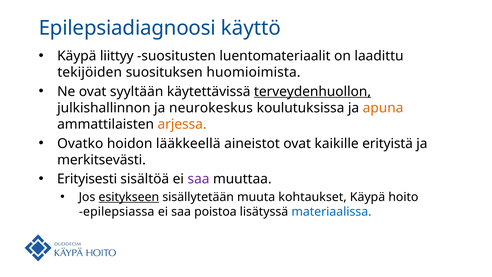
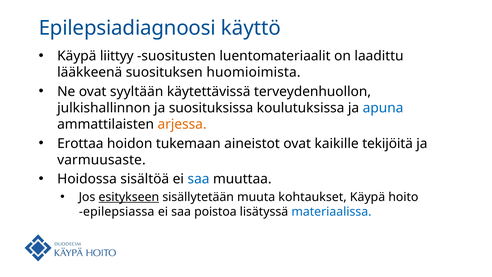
tekijöiden: tekijöiden -> lääkkeenä (90, 72)
terveydenhuollon underline: present -> none (312, 91)
neurokeskus: neurokeskus -> suosituksissa (211, 108)
apuna colour: orange -> blue (383, 108)
Ovatko: Ovatko -> Erottaa (80, 143)
lääkkeellä: lääkkeellä -> tukemaan (188, 143)
erityistä: erityistä -> tekijöitä (388, 143)
merkitsevästi: merkitsevästi -> varmuusaste (101, 160)
Erityisesti: Erityisesti -> Hoidossa (87, 179)
saa colour: purple -> blue (198, 179)
